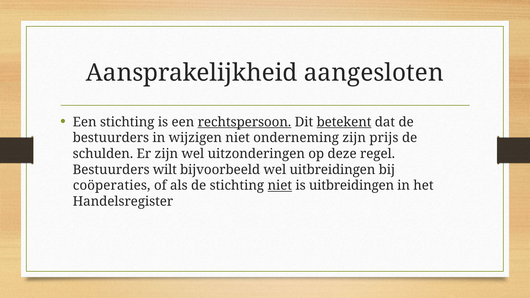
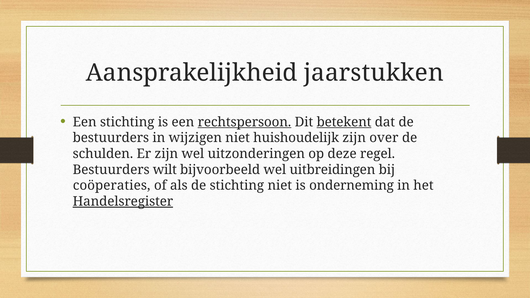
aangesloten: aangesloten -> jaarstukken (374, 73)
onderneming: onderneming -> huishoudelijk (296, 138)
prijs: prijs -> over (384, 138)
niet underline: present -> none (280, 186)
is uitbreidingen: uitbreidingen -> onderneming (352, 186)
Handelsregister underline: none -> present (123, 202)
